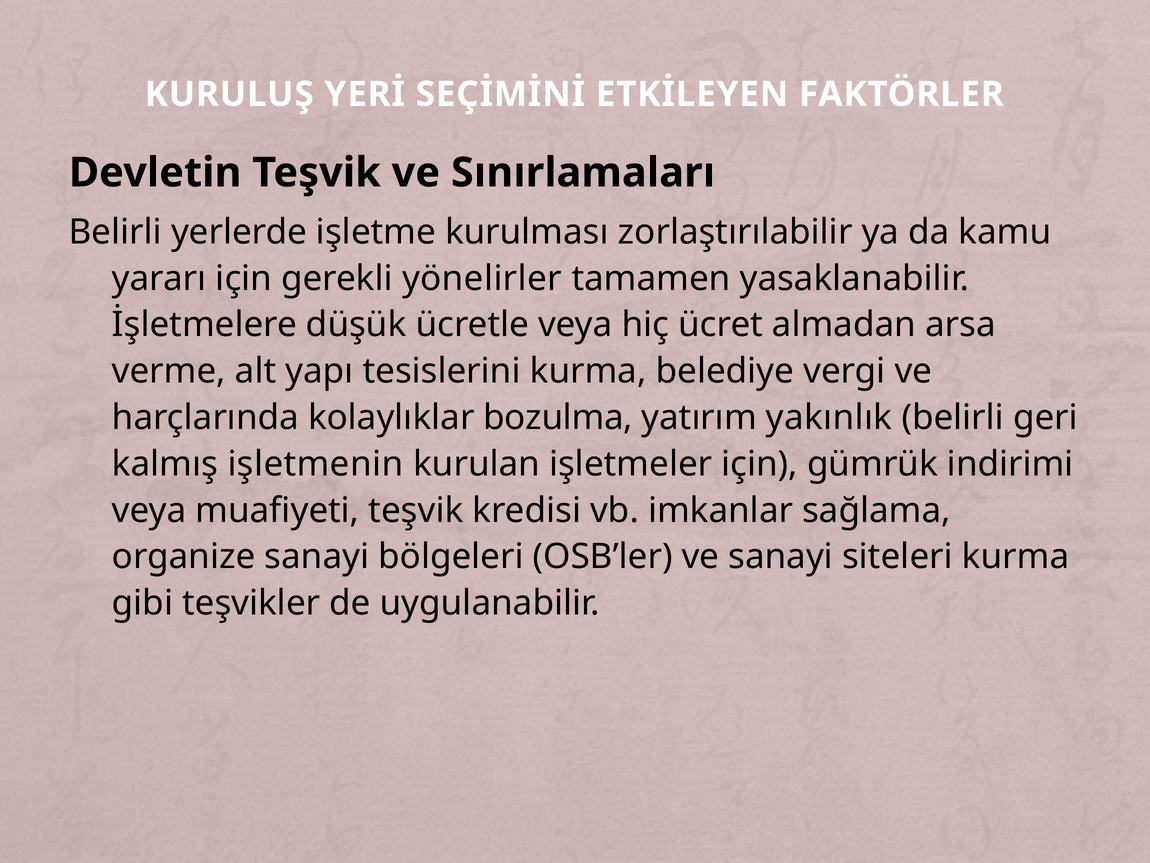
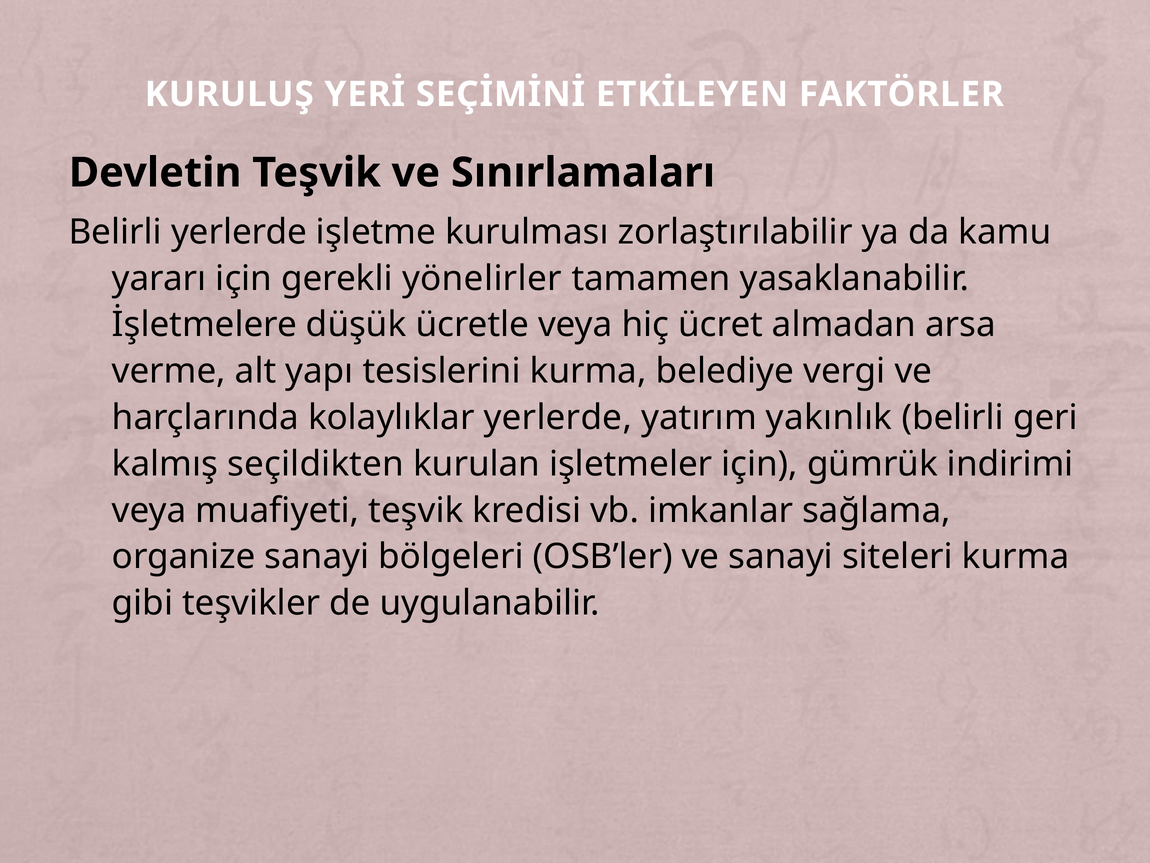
kolaylıklar bozulma: bozulma -> yerlerde (558, 417)
işletmenin: işletmenin -> seçildikten (316, 464)
